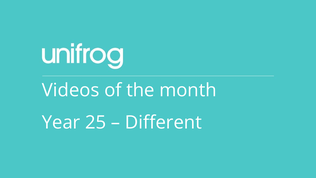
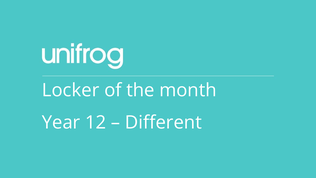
Videos: Videos -> Locker (71, 90)
25: 25 -> 12 (96, 122)
